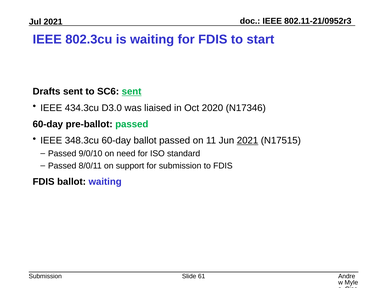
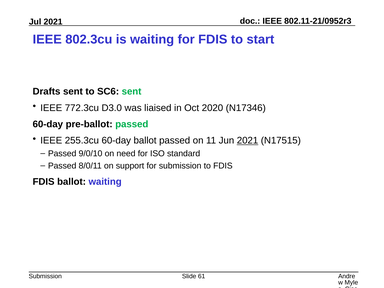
sent underline: present -> none (132, 92)
434.3cu: 434.3cu -> 772.3cu (82, 108)
348.3cu: 348.3cu -> 255.3cu (82, 141)
